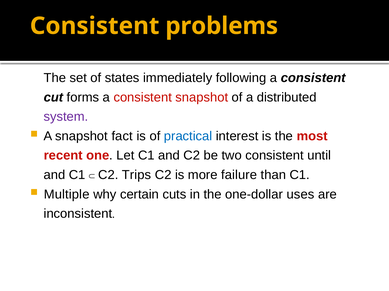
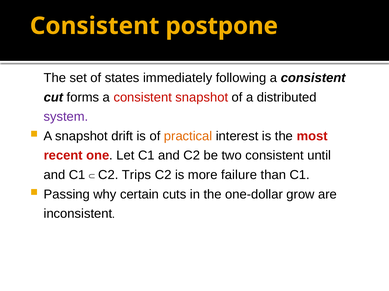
problems: problems -> postpone (222, 26)
fact: fact -> drift (122, 136)
practical colour: blue -> orange (188, 136)
Multiple: Multiple -> Passing (67, 195)
uses: uses -> grow (301, 195)
